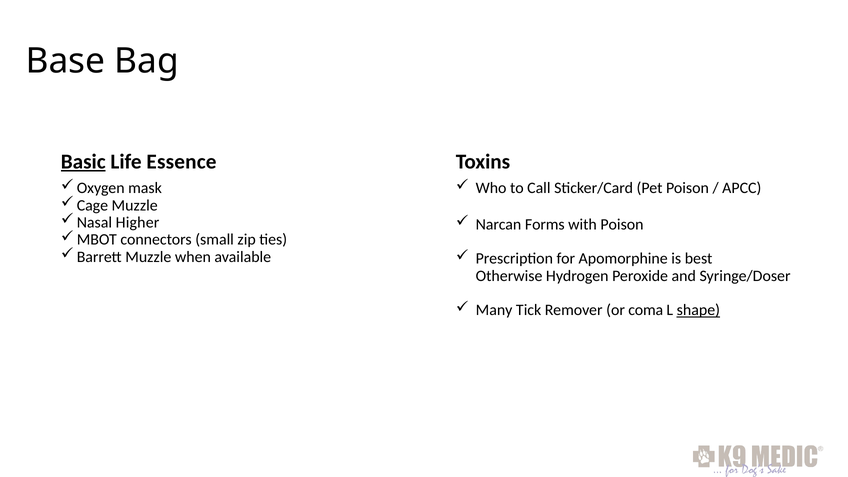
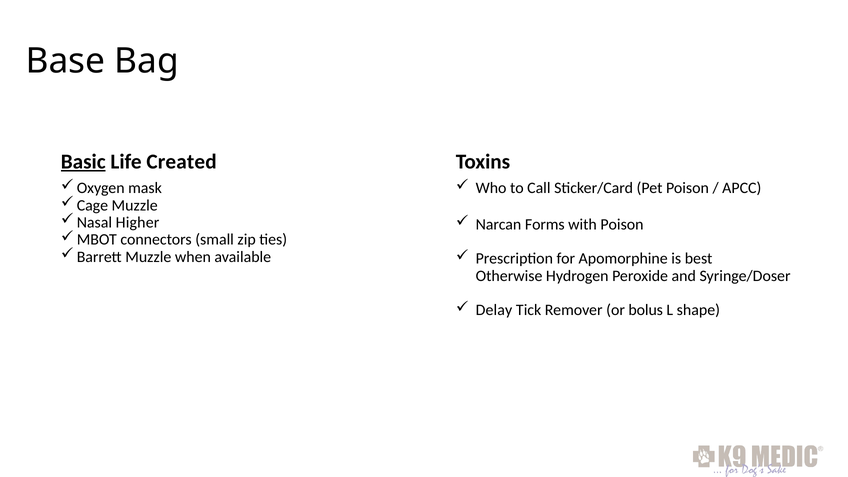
Essence: Essence -> Created (182, 162)
Many: Many -> Delay (494, 310)
coma: coma -> bolus (646, 310)
shape underline: present -> none (698, 310)
